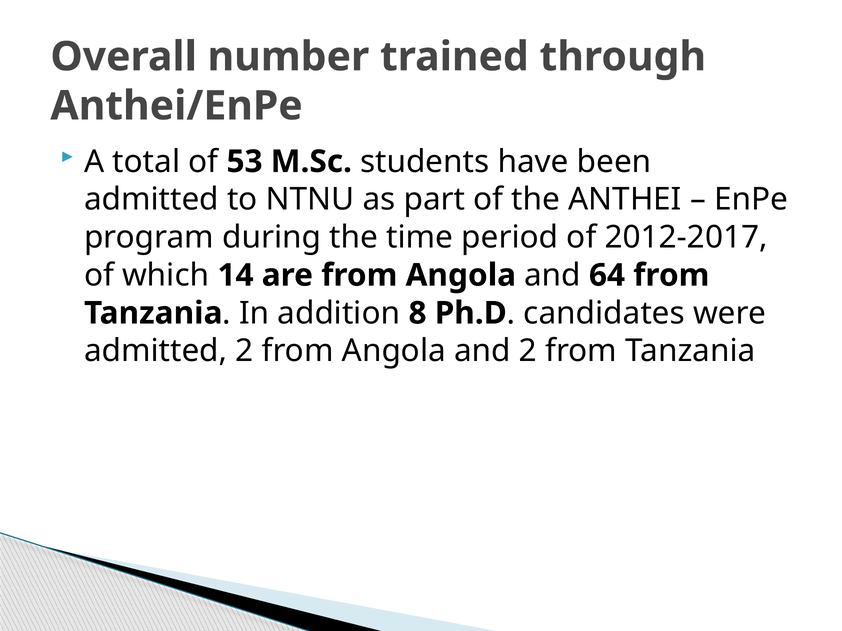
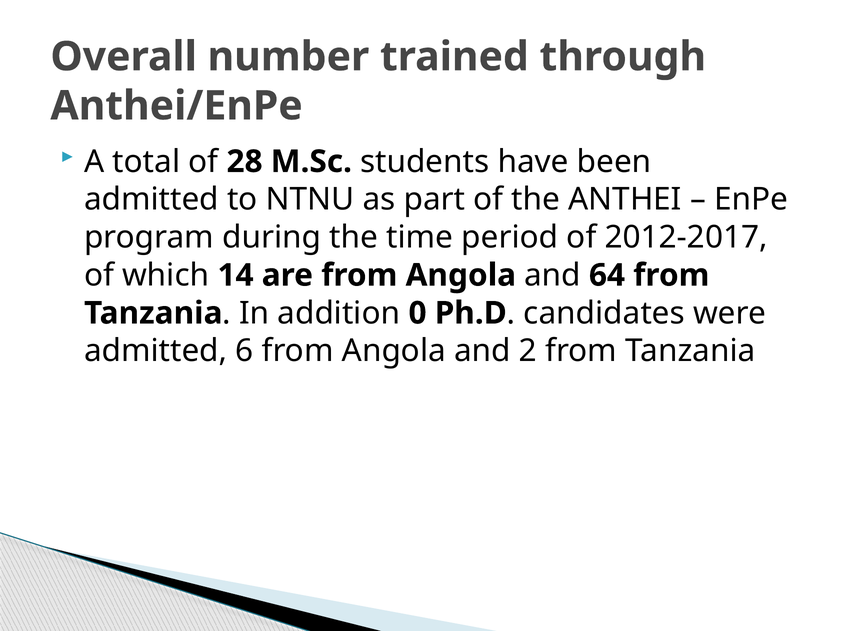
53: 53 -> 28 (245, 162)
8: 8 -> 0 (418, 313)
admitted 2: 2 -> 6 (244, 351)
